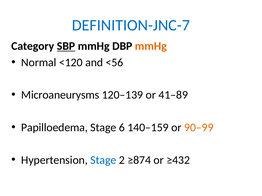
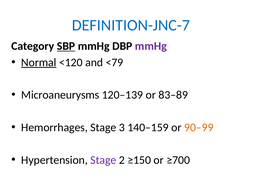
mmHg colour: orange -> purple (151, 46)
Normal underline: none -> present (39, 63)
<56: <56 -> <79 (114, 63)
41–89: 41–89 -> 83–89 (173, 95)
Papilloedema: Papilloedema -> Hemorrhages (54, 128)
6: 6 -> 3 (122, 128)
Stage colour: blue -> purple (103, 160)
≥874: ≥874 -> ≥150 (139, 160)
≥432: ≥432 -> ≥700 (178, 160)
